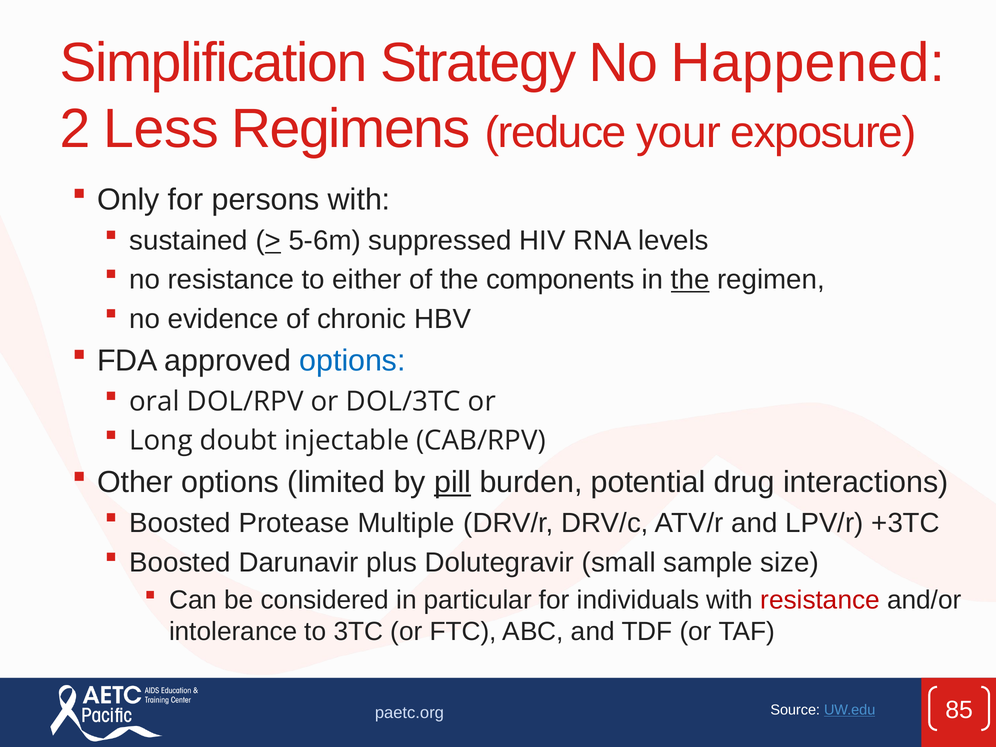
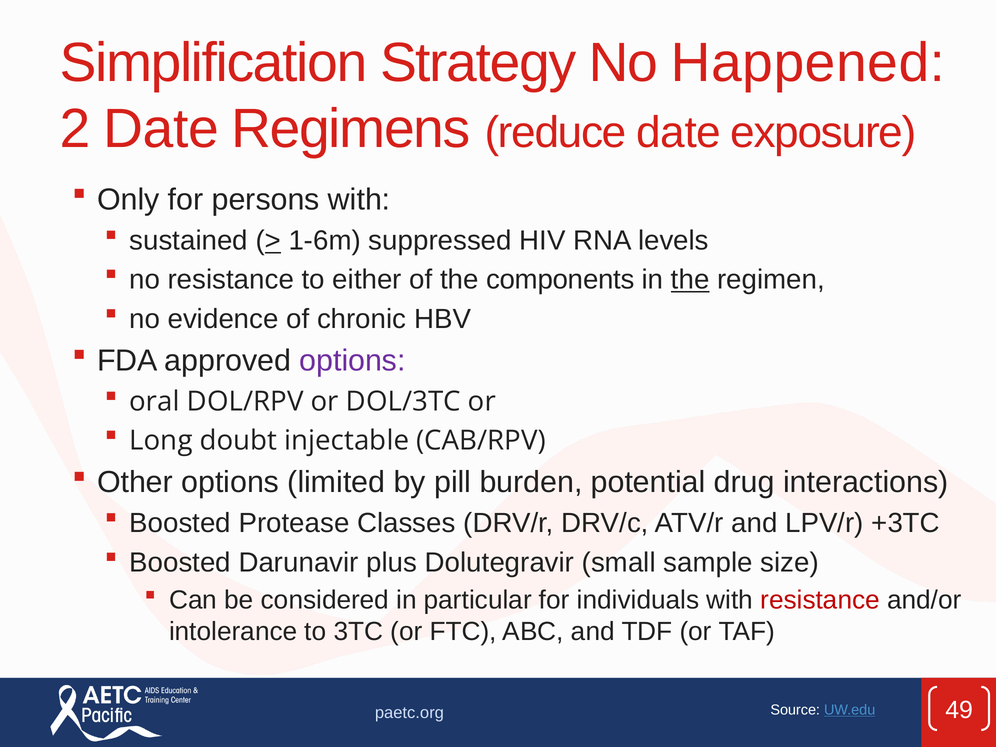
2 Less: Less -> Date (161, 129)
reduce your: your -> date (679, 133)
5-6m: 5-6m -> 1-6m (325, 240)
options colour: blue -> purple (352, 361)
pill underline: present -> none (453, 482)
Multiple: Multiple -> Classes (406, 523)
85: 85 -> 49 (959, 710)
